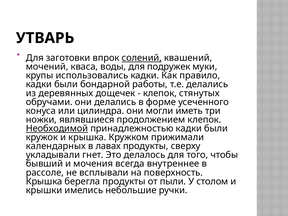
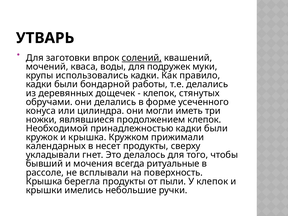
Необходимой underline: present -> none (57, 128)
лавах: лавах -> несет (108, 146)
внутреннее: внутреннее -> ритуальные (173, 164)
У столом: столом -> клепок (212, 181)
